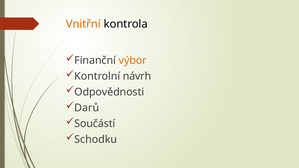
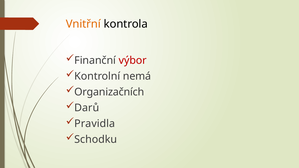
výbor colour: orange -> red (133, 61)
návrh: návrh -> nemá (137, 76)
Odpovědnosti: Odpovědnosti -> Organizačních (109, 92)
Součástí: Součástí -> Pravidla (95, 124)
